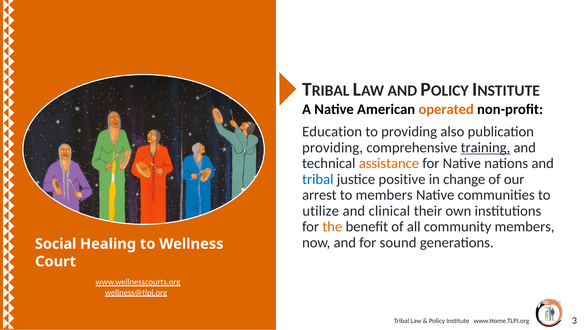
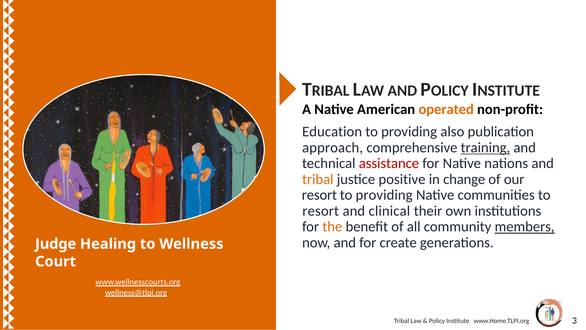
providing: providing -> approach (333, 147)
assistance colour: orange -> red (389, 163)
tribal colour: blue -> orange (318, 179)
arrest: arrest -> resort (319, 195)
members: members -> providing (384, 195)
utilize: utilize -> resort (321, 211)
members underline: none -> present (525, 227)
sound: sound -> create (398, 242)
Social: Social -> Judge (56, 244)
